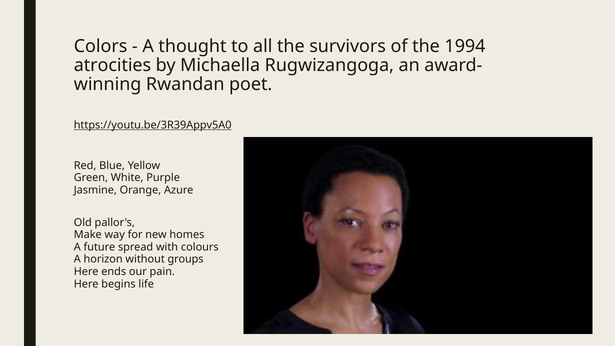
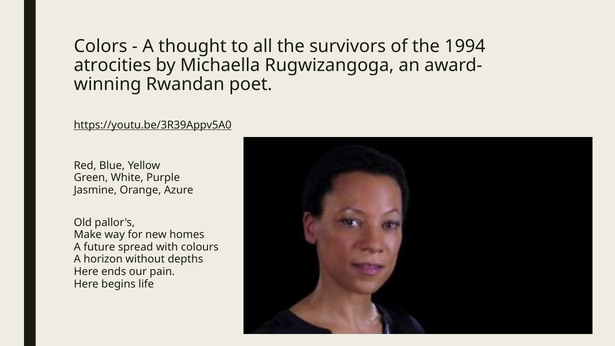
groups: groups -> depths (185, 259)
